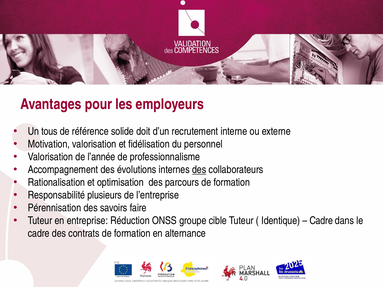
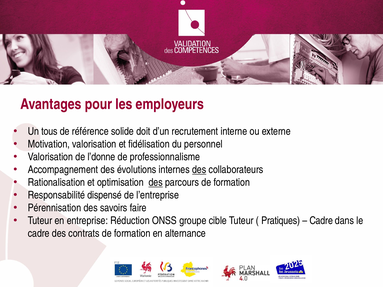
l’année: l’année -> l’donne (101, 157)
des underline: none -> present (156, 183)
plusieurs: plusieurs -> dispensé (105, 195)
Identique: Identique -> Pratiques (281, 221)
